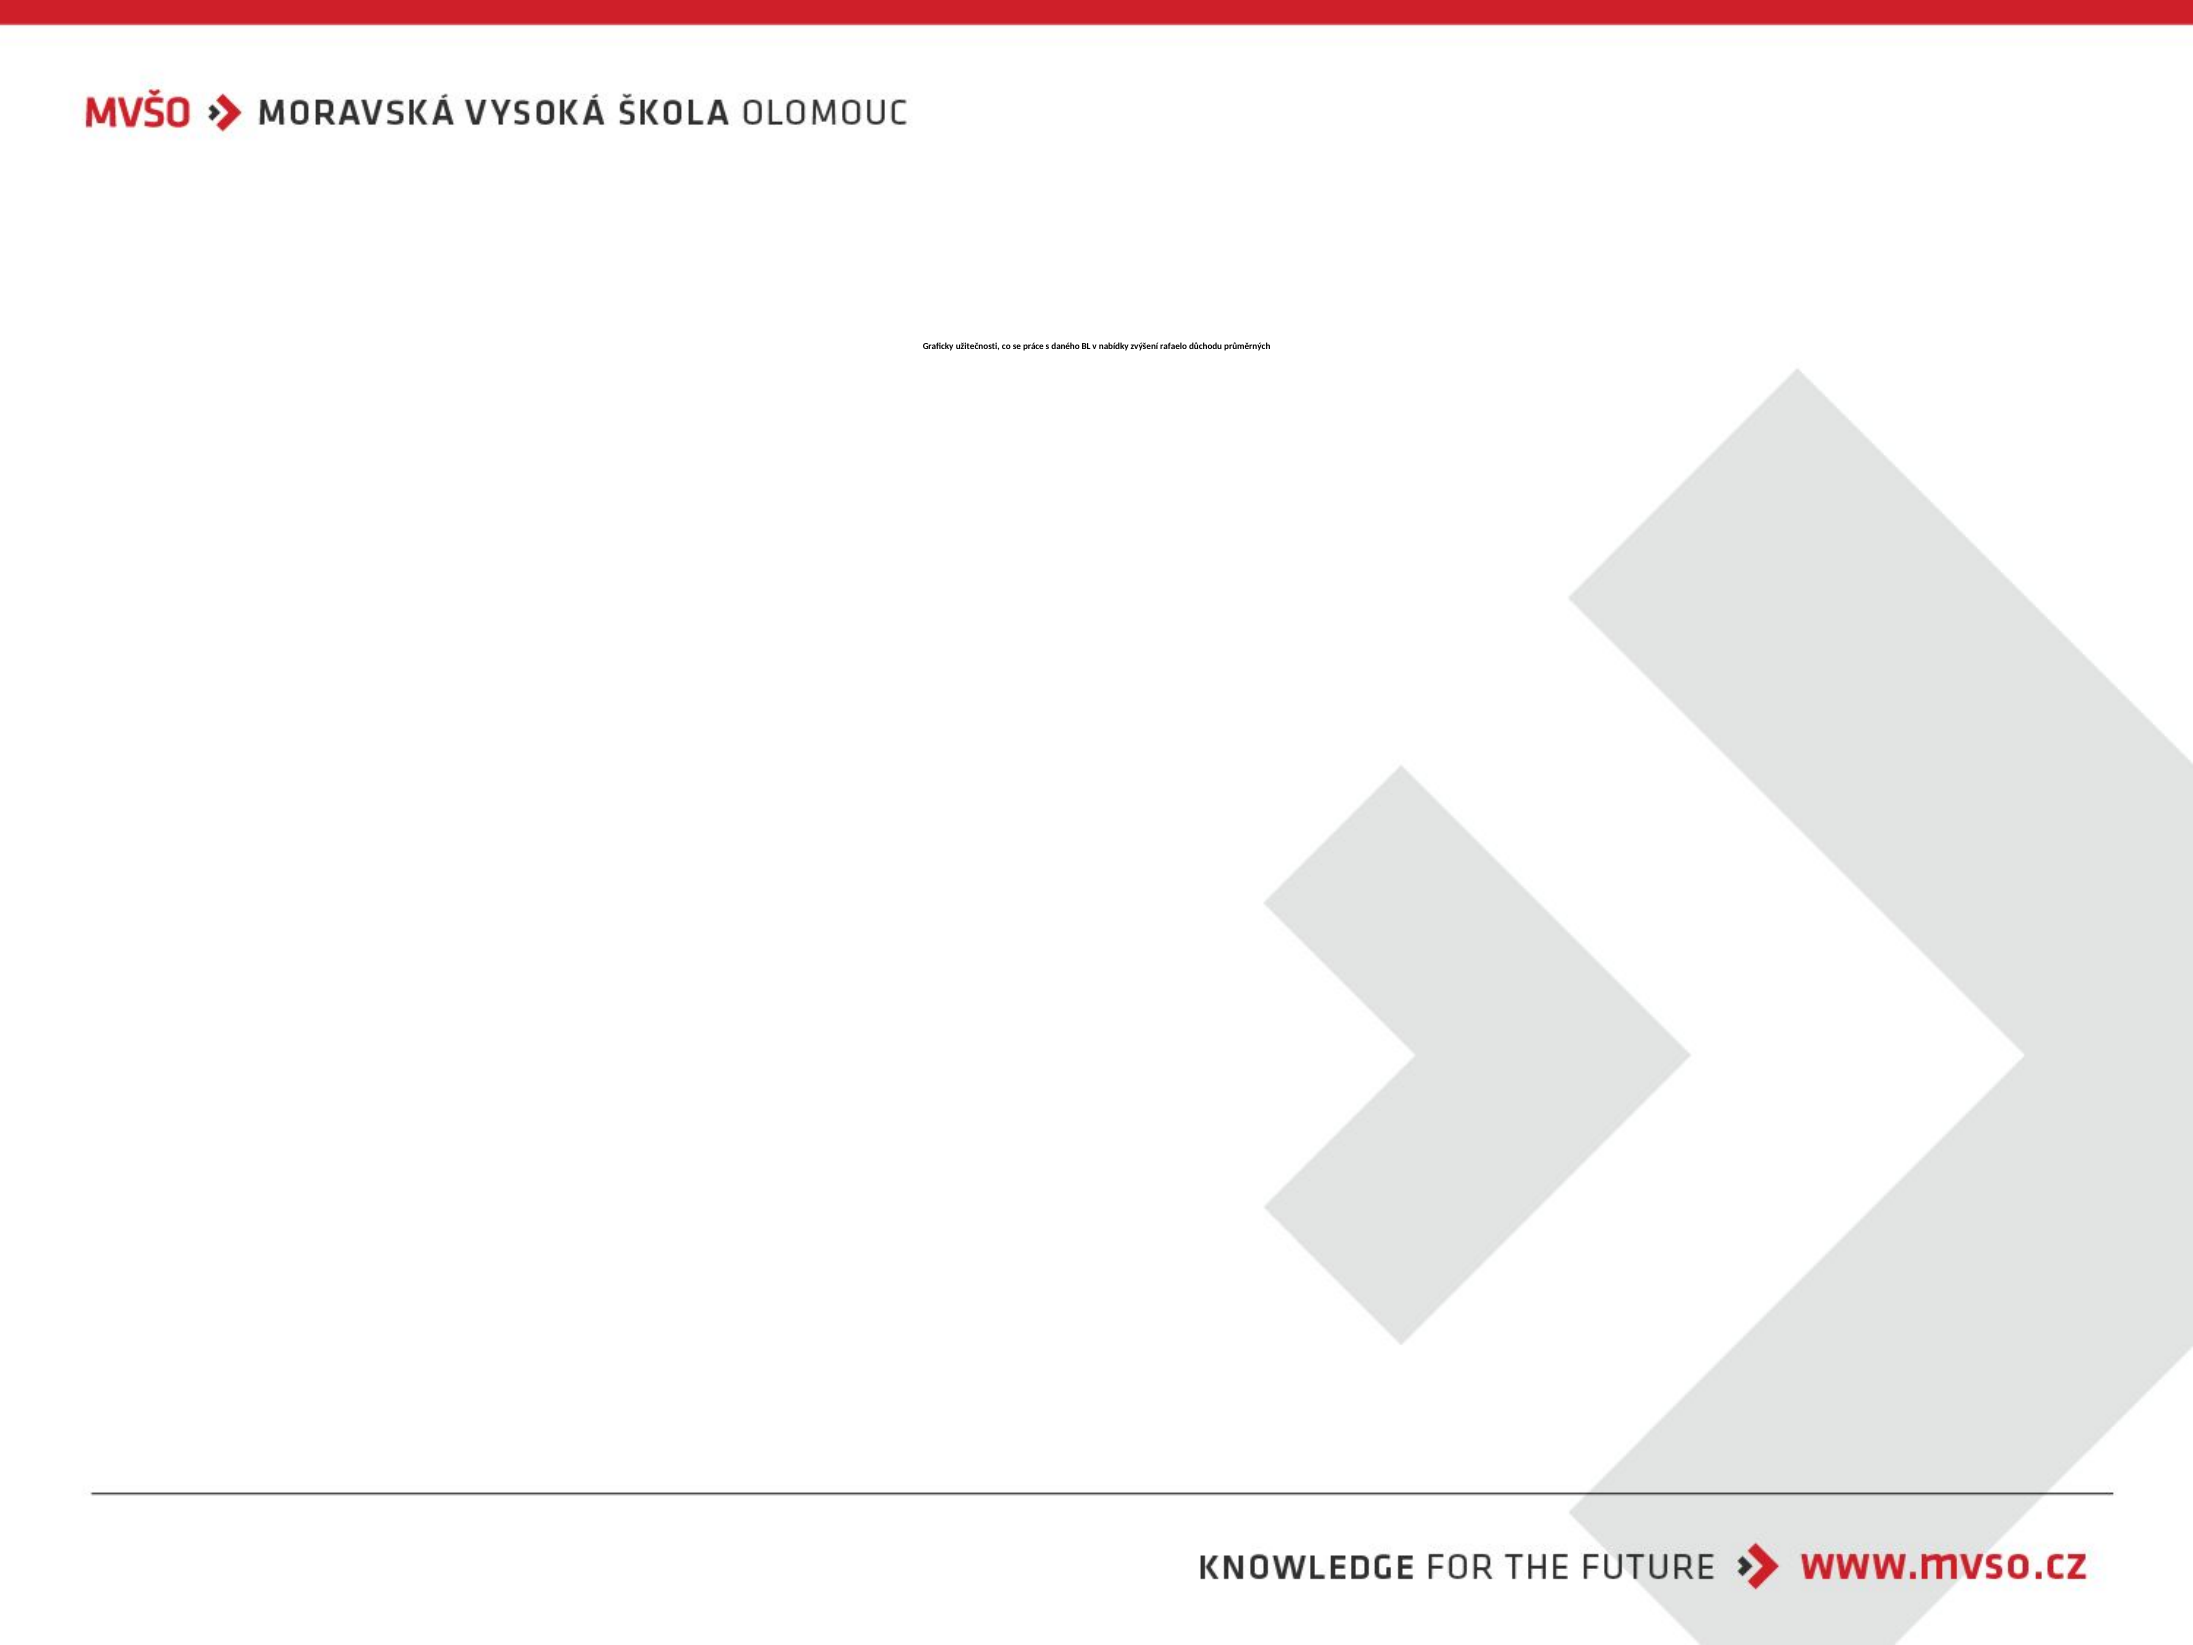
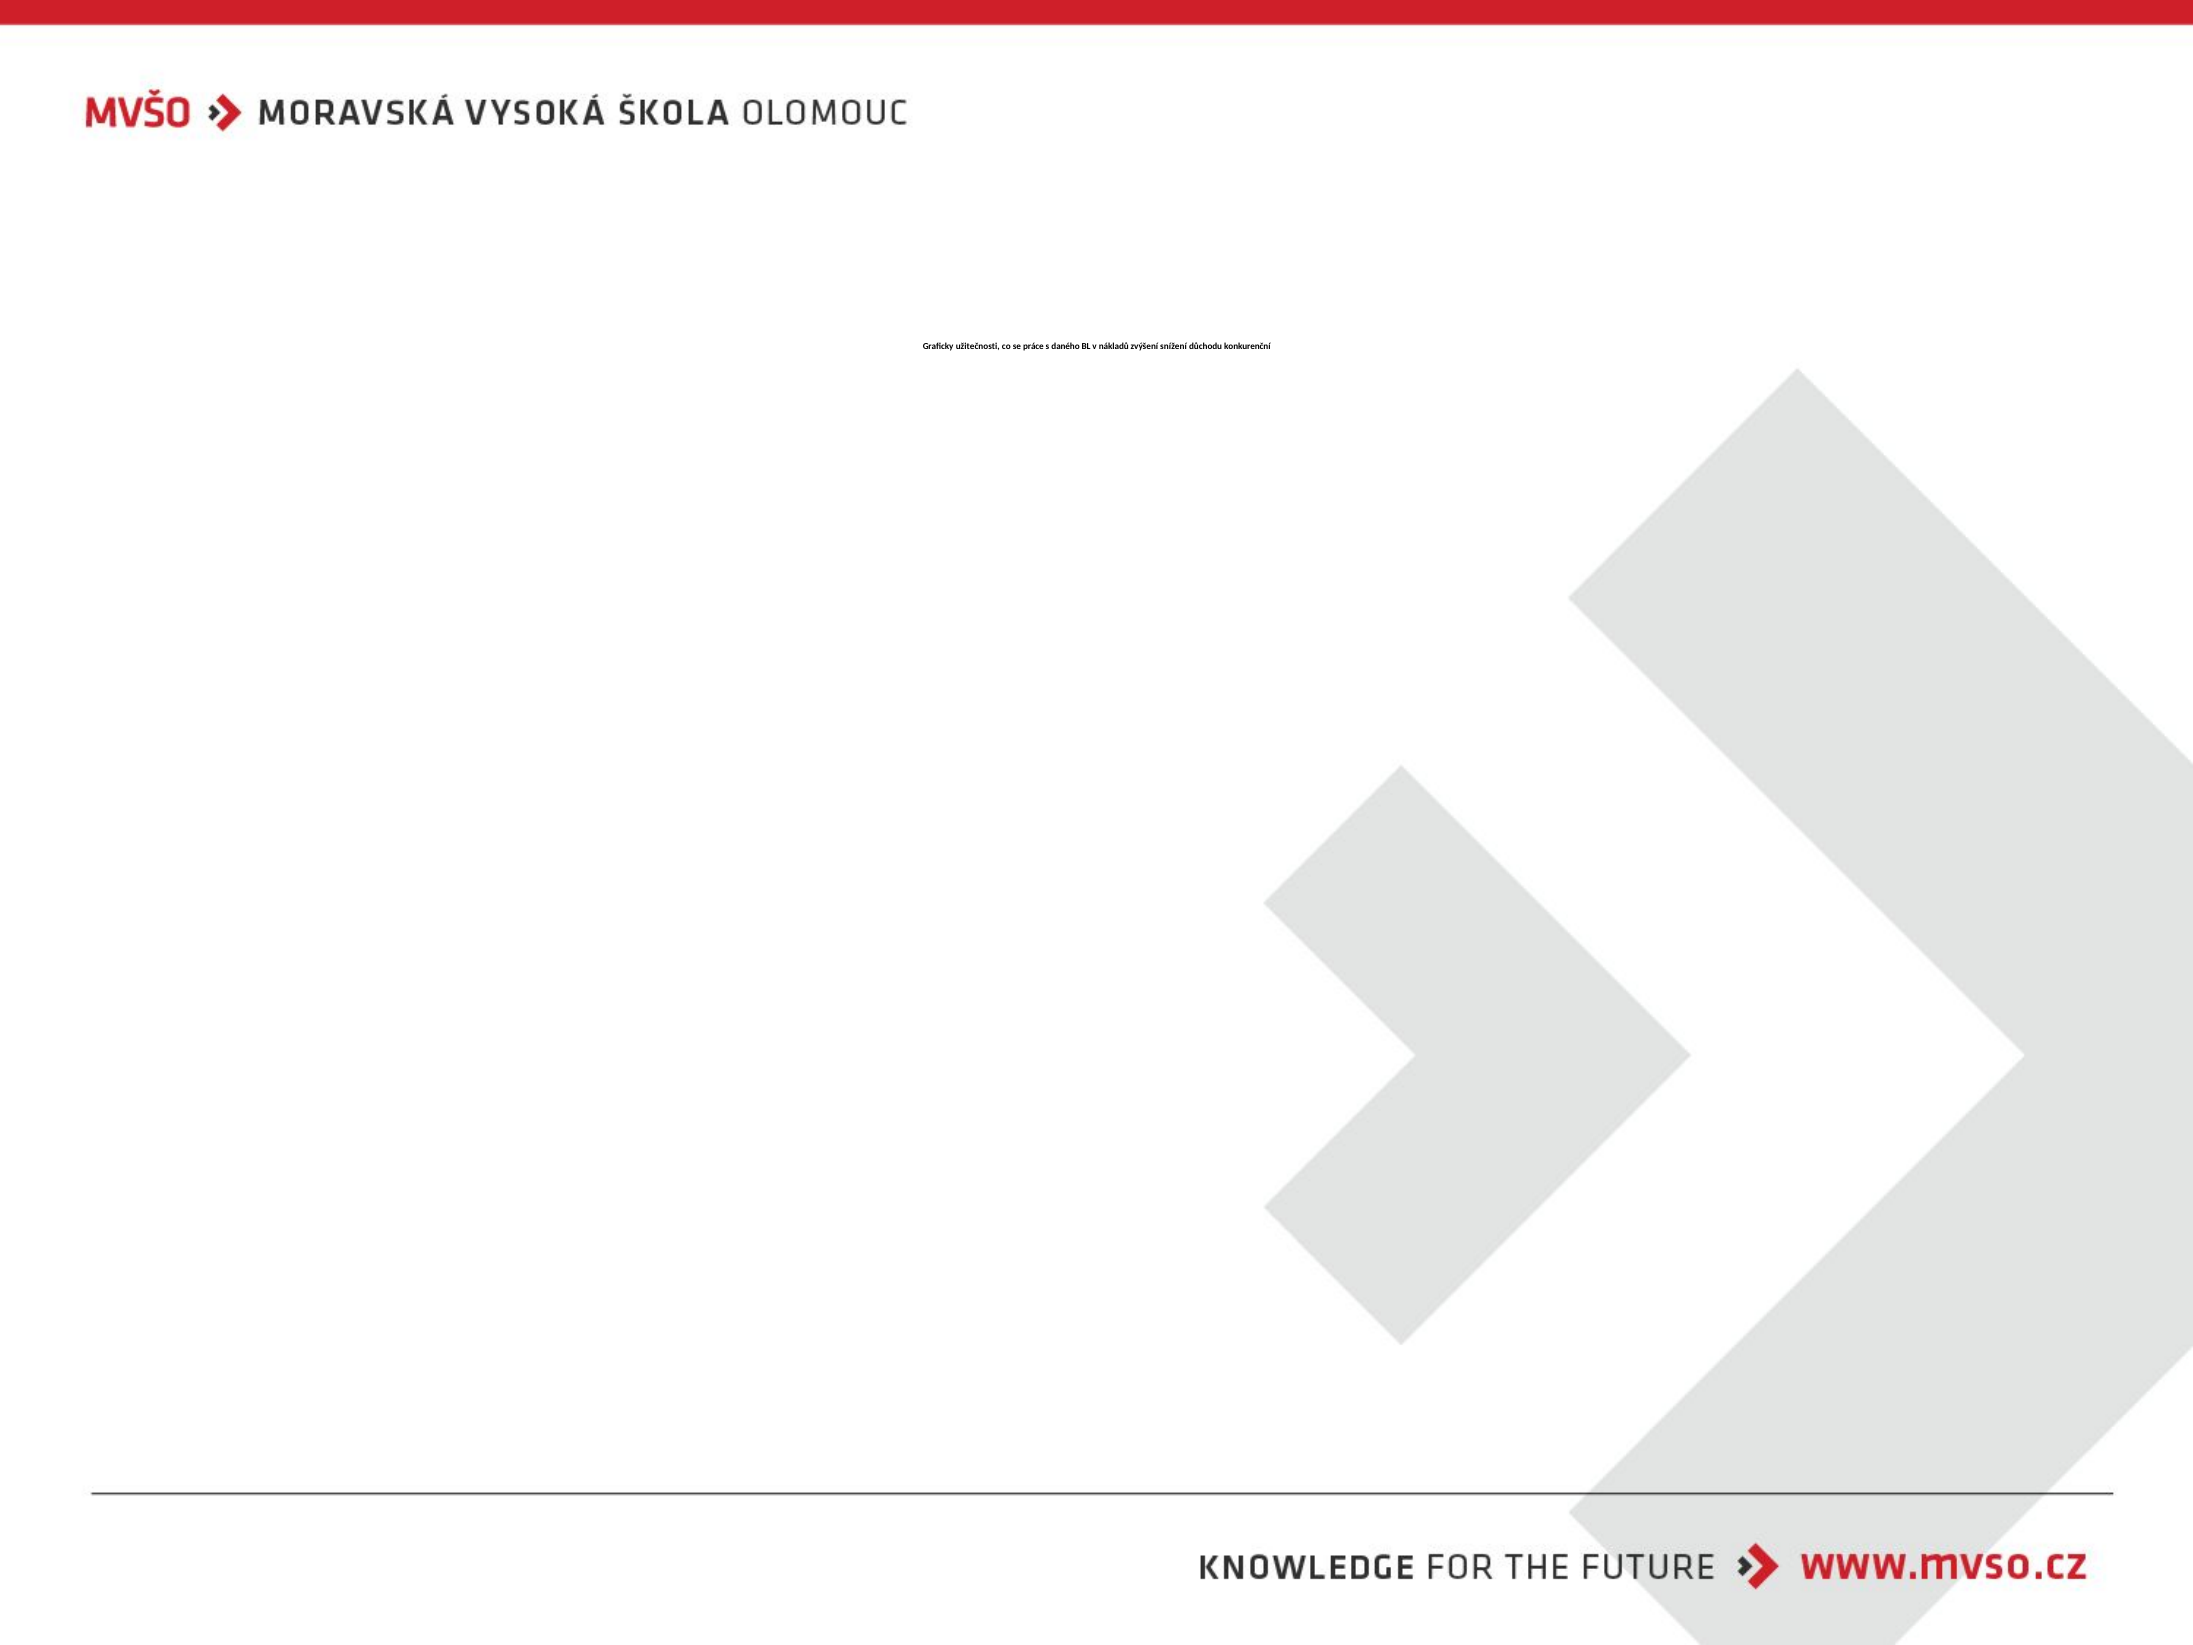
nabídky: nabídky -> nákladů (1114, 346)
rafaelo: rafaelo -> snížení (1174, 346)
průměrných: průměrných -> konkurenční (1247, 346)
